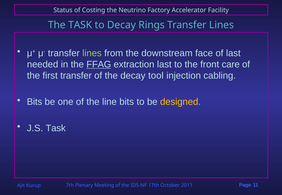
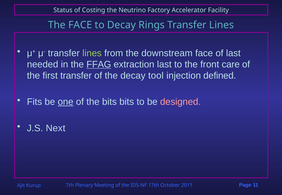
The TASK: TASK -> FACE (80, 25)
cabling: cabling -> defined (220, 76)
Bits: Bits -> Fits (34, 102)
one underline: none -> present (66, 102)
the line: line -> bits (109, 102)
designed colour: yellow -> pink (180, 102)
J.S Task: Task -> Next (56, 128)
